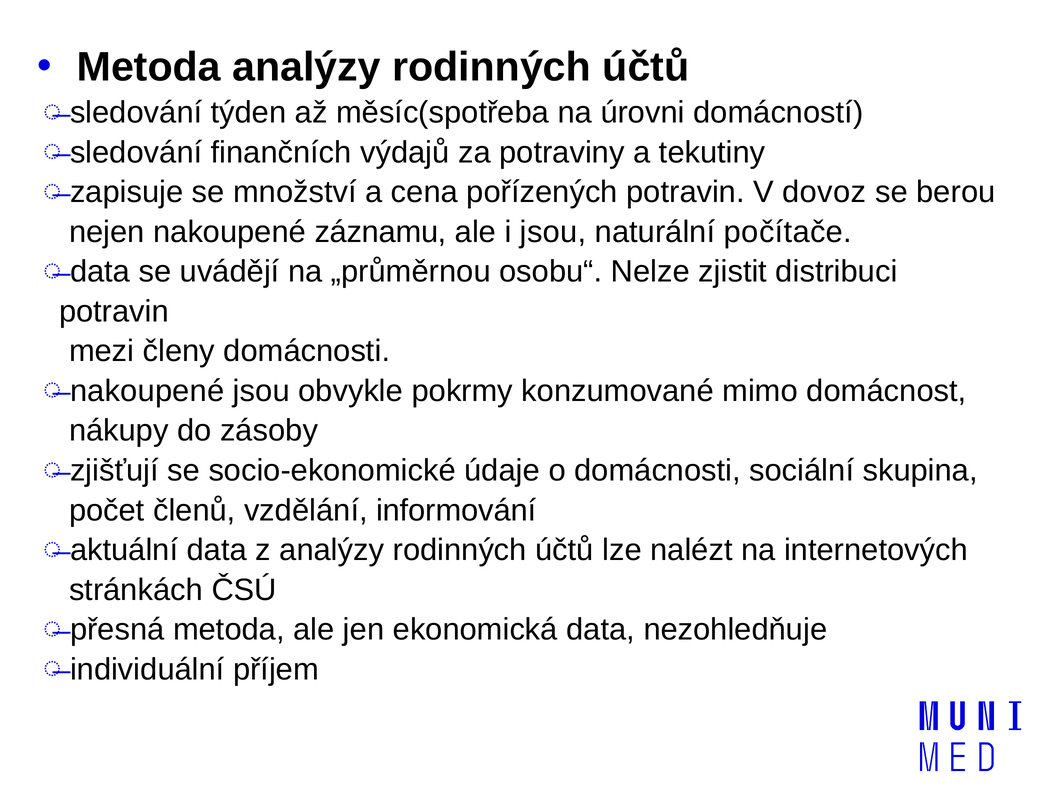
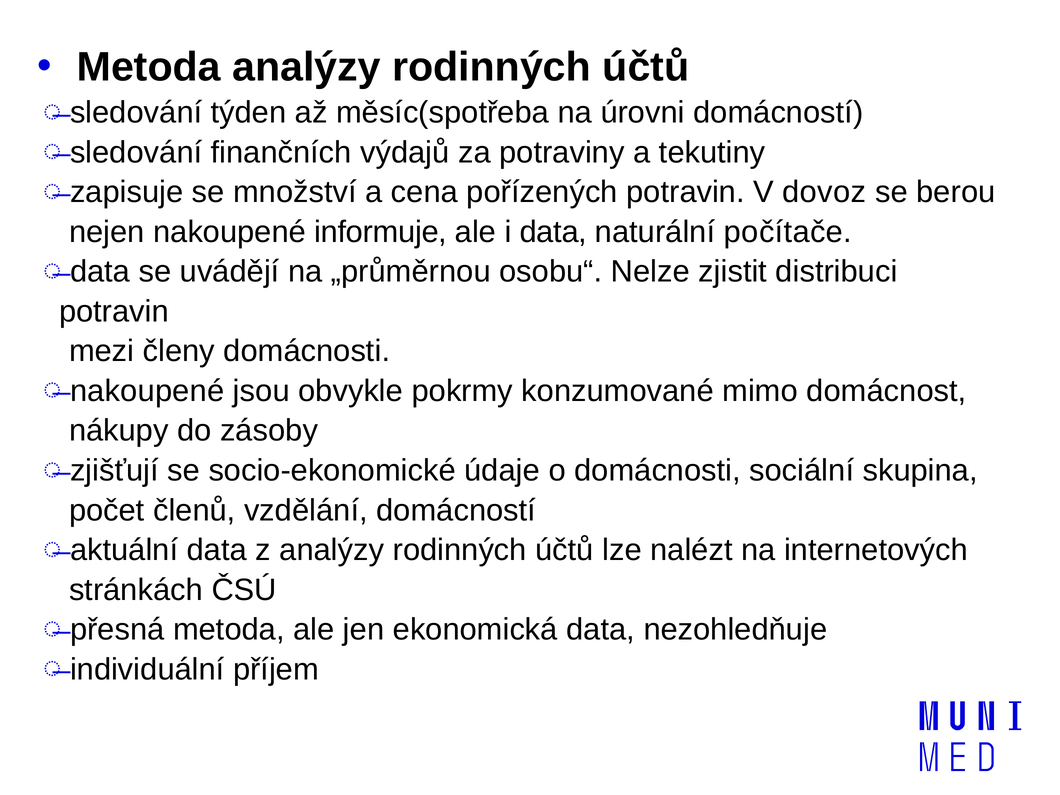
záznamu: záznamu -> informuje (381, 232)
i jsou: jsou -> data (553, 232)
vzdělání informování: informování -> domácností (456, 510)
